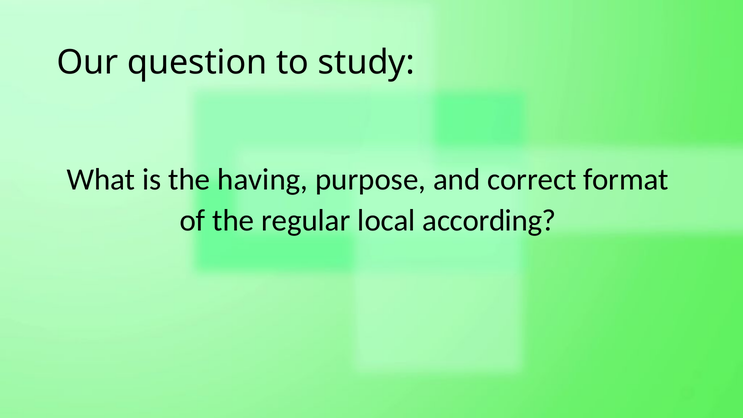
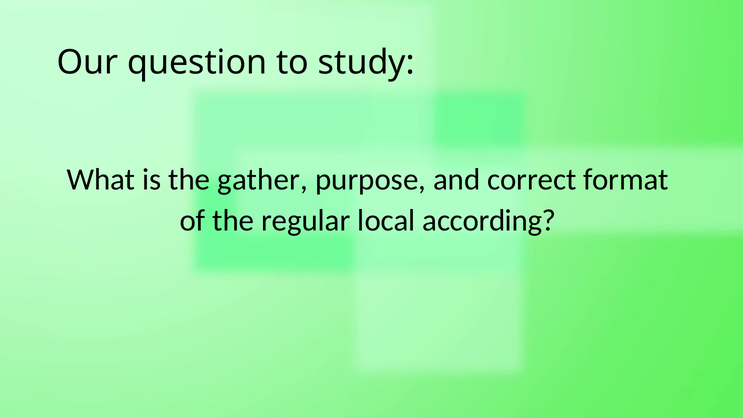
having: having -> gather (263, 179)
